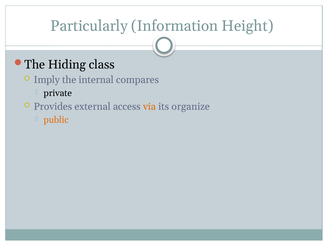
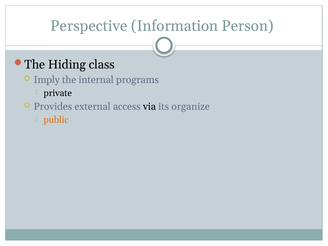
Particularly: Particularly -> Perspective (89, 26)
Height: Height -> Person (248, 26)
compares: compares -> programs (137, 80)
via colour: orange -> black (149, 107)
